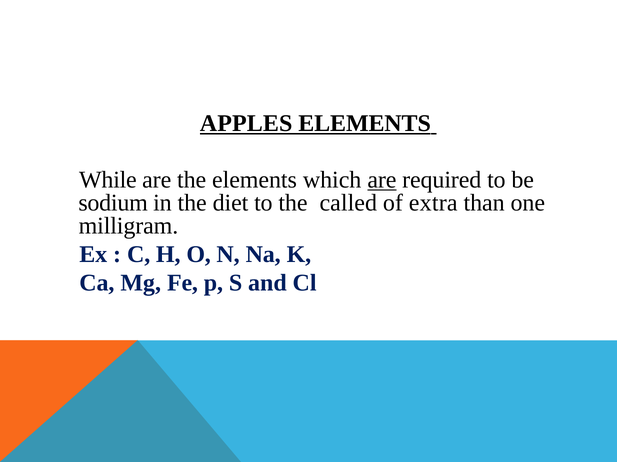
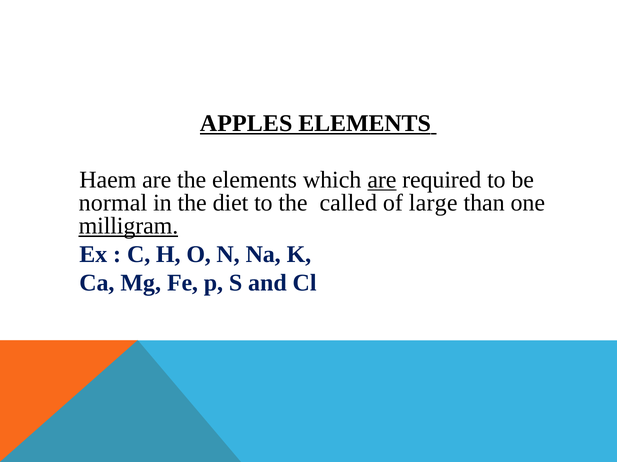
While: While -> Haem (108, 180)
sodium: sodium -> normal (113, 203)
extra: extra -> large (433, 203)
milligram underline: none -> present (128, 226)
